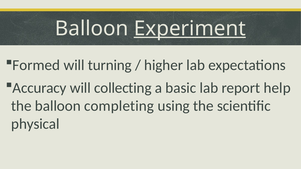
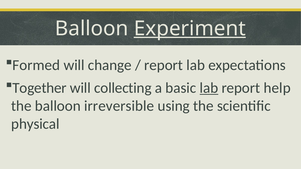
turning: turning -> change (110, 65)
higher: higher -> report (164, 65)
Accuracy: Accuracy -> Together (40, 88)
lab underline: none -> present (209, 88)
completing: completing -> irreversible (119, 106)
